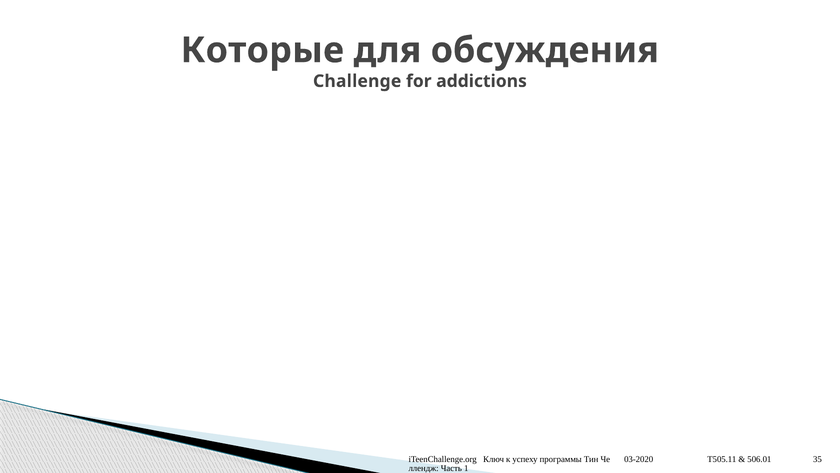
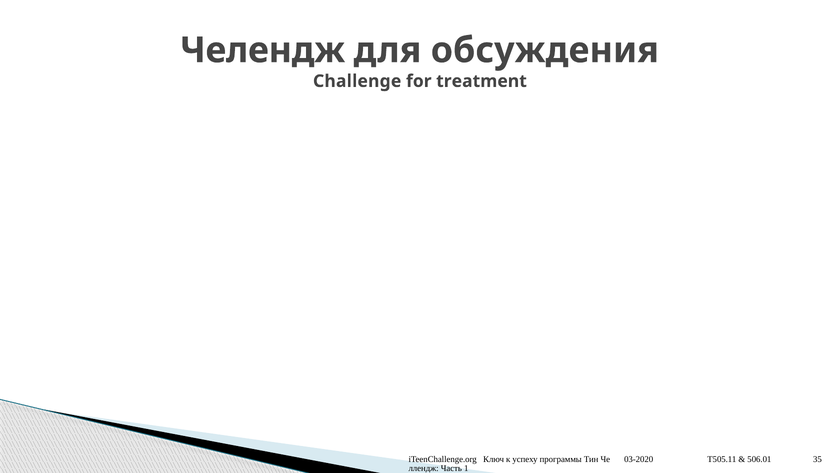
Которые: Которые -> Челендж (263, 50)
addictions: addictions -> treatment (481, 81)
